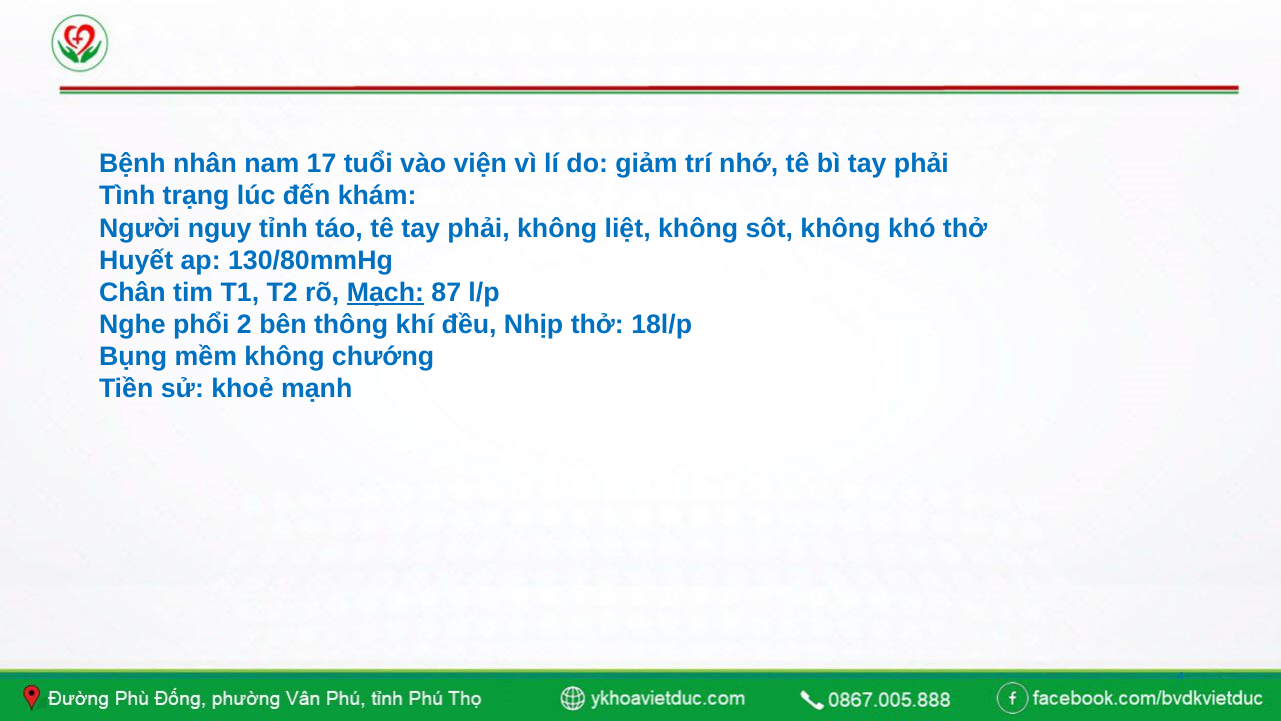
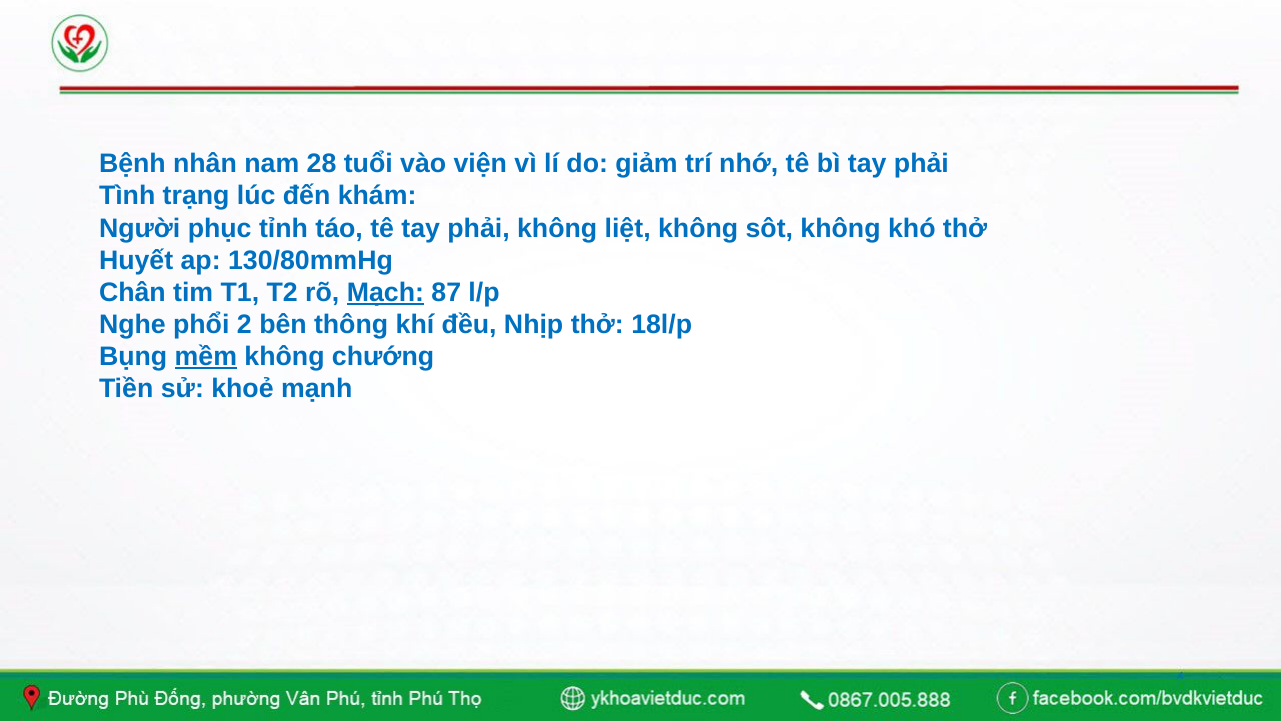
17: 17 -> 28 (322, 164)
nguy: nguy -> phục (220, 228)
mềm underline: none -> present (206, 356)
